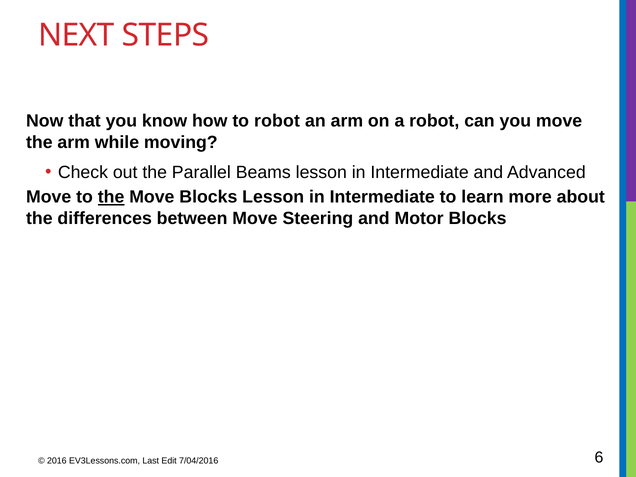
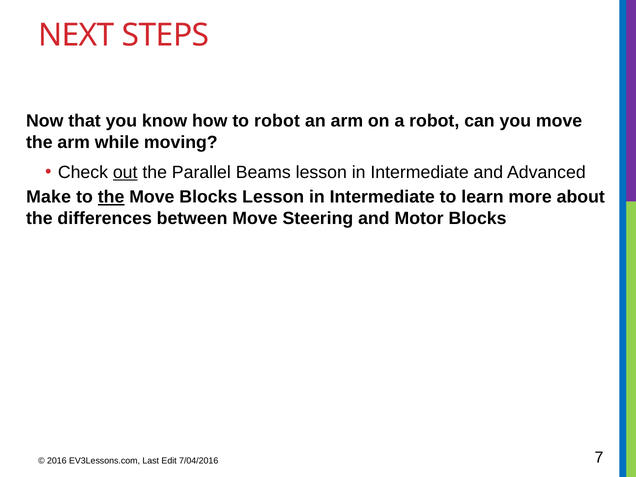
out underline: none -> present (125, 172)
Move: Move -> Make (49, 197)
6: 6 -> 7 (599, 457)
